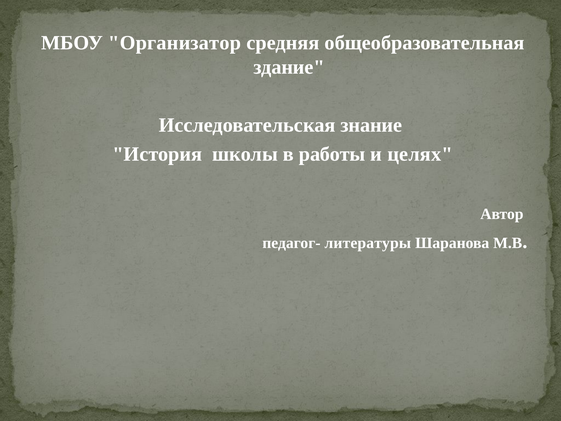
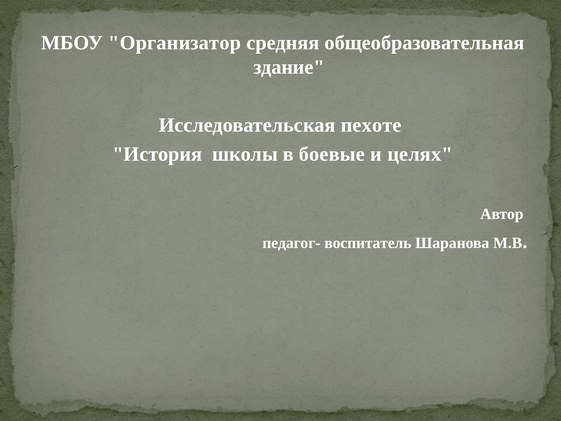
знание: знание -> пехоте (371, 125)
работы: работы -> боевые (332, 154)
литературы: литературы -> воспитатель (368, 243)
